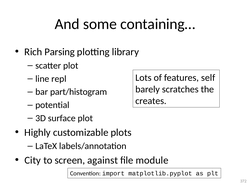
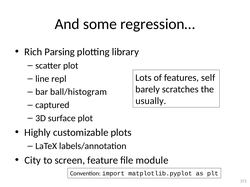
containing…: containing… -> regression… (158, 24)
part/histogram: part/histogram -> ball/histogram (78, 92)
creates: creates -> usually (151, 101)
potential: potential -> captured (52, 105)
against: against -> feature (103, 161)
